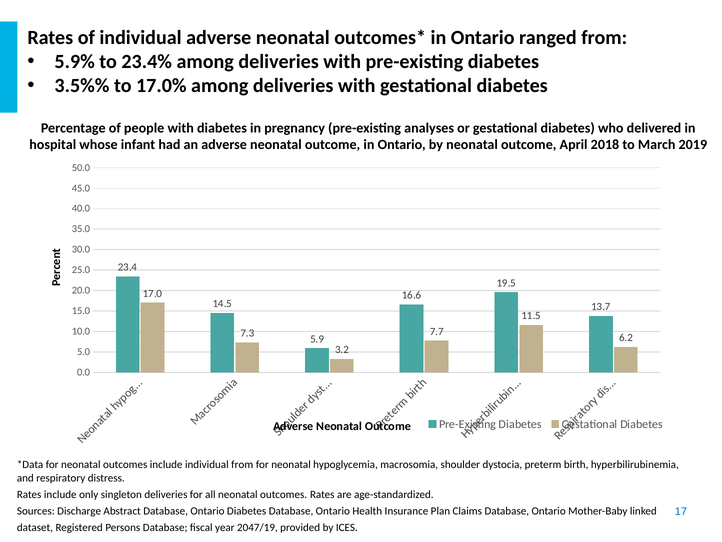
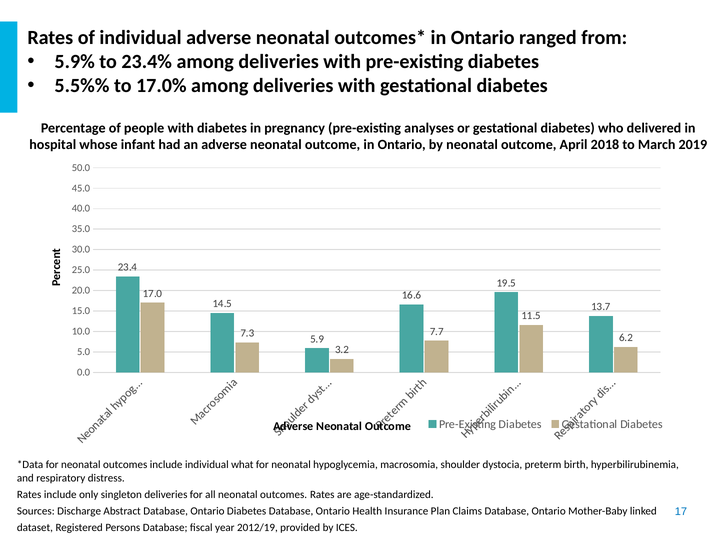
3.5%%: 3.5%% -> 5.5%% (82, 86)
individual from: from -> what (242, 464)
2047/19: 2047/19 -> 2012/19 (257, 527)
